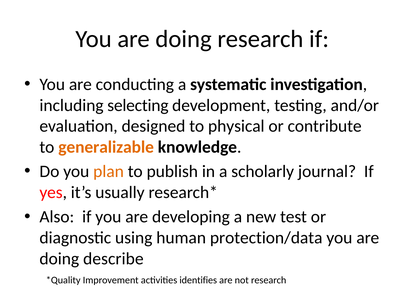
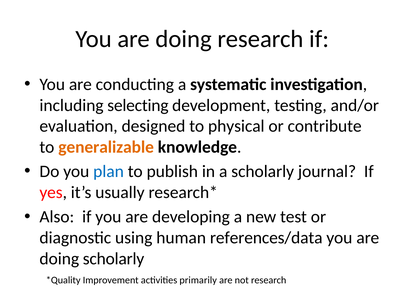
plan colour: orange -> blue (109, 172)
protection/data: protection/data -> references/data (266, 238)
doing describe: describe -> scholarly (114, 259)
identifies: identifies -> primarily (198, 281)
